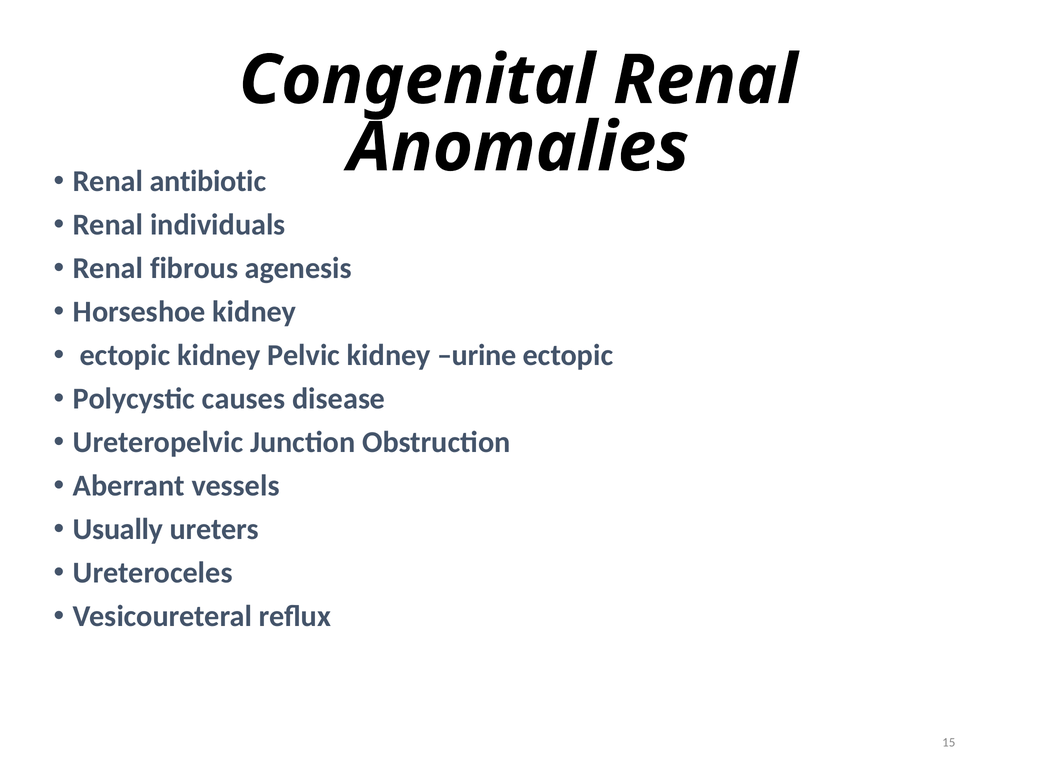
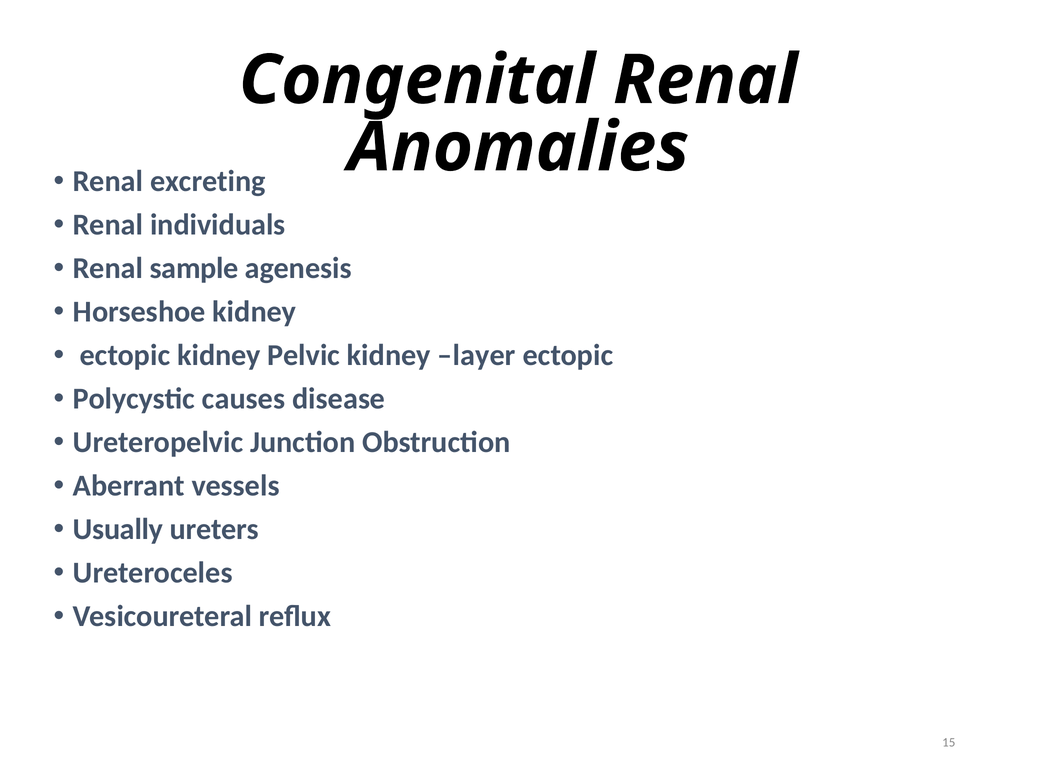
antibiotic: antibiotic -> excreting (208, 181)
fibrous: fibrous -> sample (194, 268)
urine: urine -> layer (477, 355)
